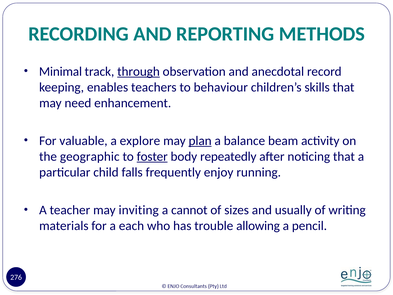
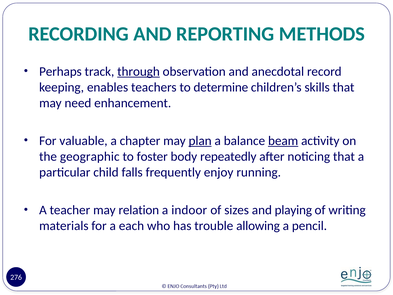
Minimal: Minimal -> Perhaps (60, 71)
behaviour: behaviour -> determine (221, 87)
explore: explore -> chapter (140, 141)
beam underline: none -> present (283, 141)
foster underline: present -> none (152, 156)
inviting: inviting -> relation (139, 210)
cannot: cannot -> indoor (189, 210)
usually: usually -> playing (293, 210)
